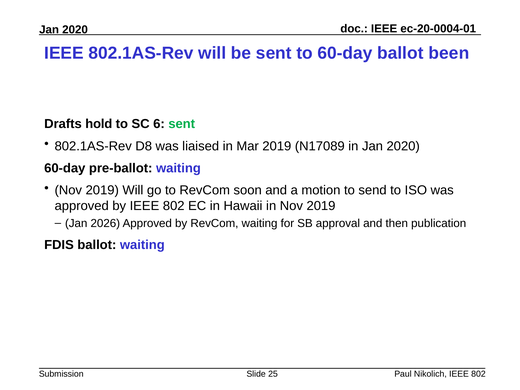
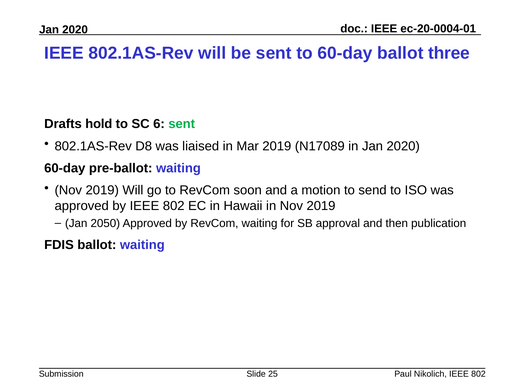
been: been -> three (449, 53)
2026: 2026 -> 2050 (105, 223)
